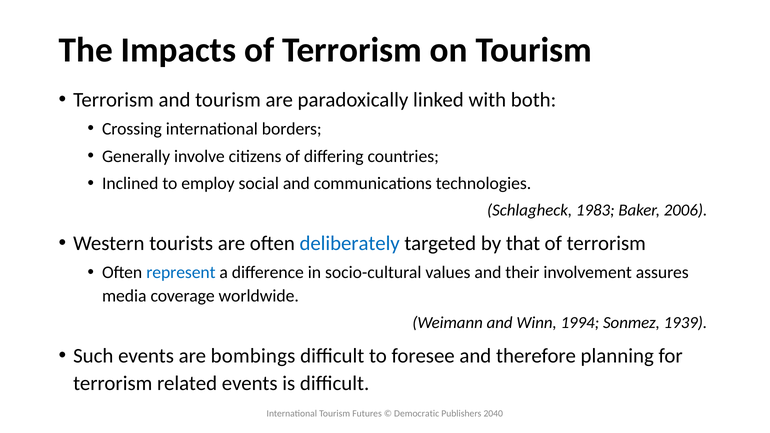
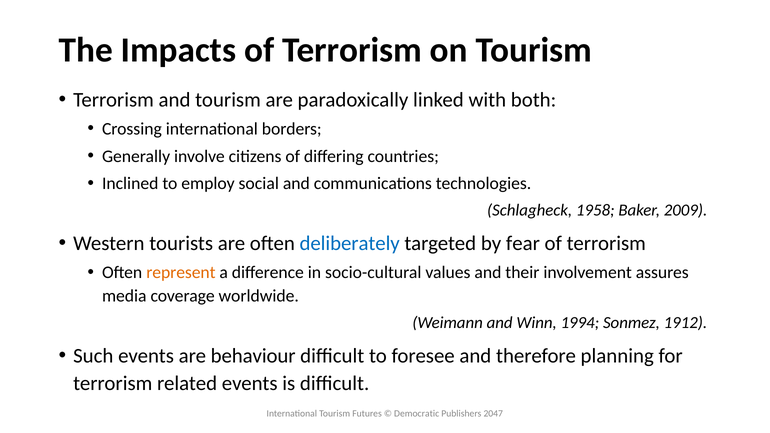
1983: 1983 -> 1958 (595, 210)
2006: 2006 -> 2009 (686, 210)
that: that -> fear (523, 244)
represent colour: blue -> orange (181, 273)
1939: 1939 -> 1912 (685, 323)
bombings: bombings -> behaviour (253, 356)
2040: 2040 -> 2047 (493, 414)
